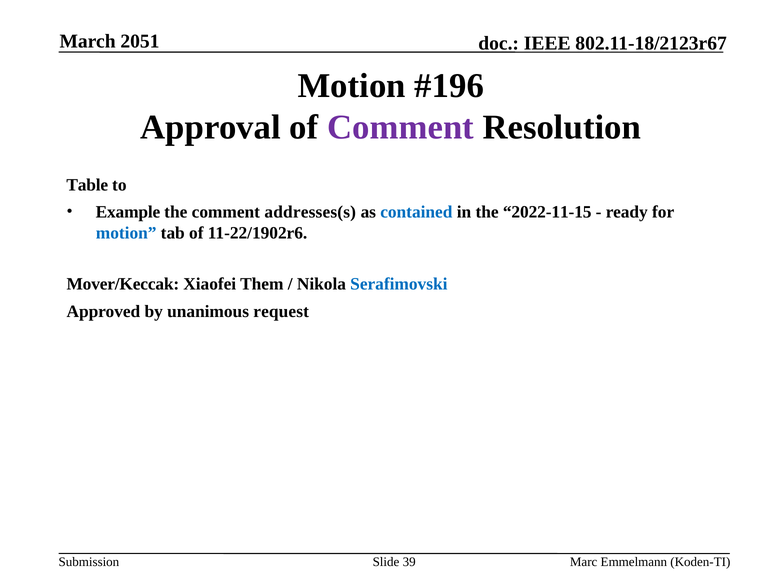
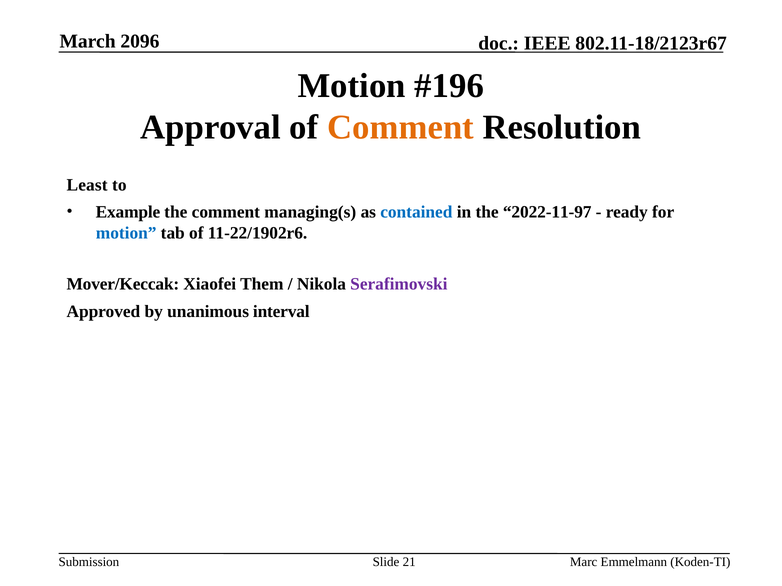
2051: 2051 -> 2096 (140, 41)
Comment colour: purple -> orange (401, 127)
Table: Table -> Least (87, 185)
addresses(s: addresses(s -> managing(s (310, 212)
2022-11-15: 2022-11-15 -> 2022-11-97 (547, 212)
Serafimovski colour: blue -> purple (399, 284)
request: request -> interval (281, 312)
39: 39 -> 21 (409, 562)
